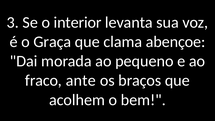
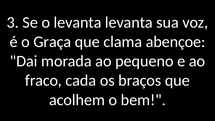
o interior: interior -> levanta (78, 22)
ante: ante -> cada (81, 80)
